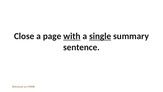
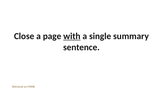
single underline: present -> none (100, 36)
